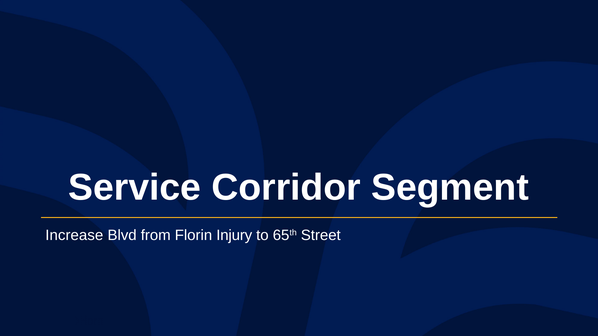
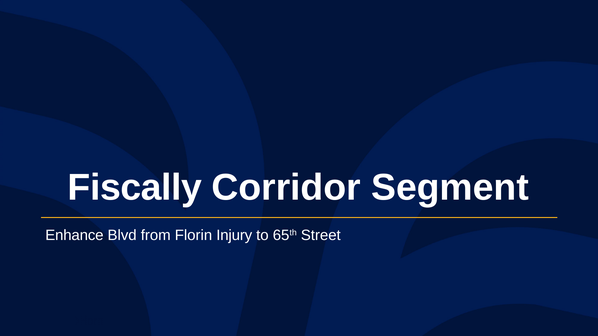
Service: Service -> Fiscally (135, 188)
Increase: Increase -> Enhance (74, 235)
